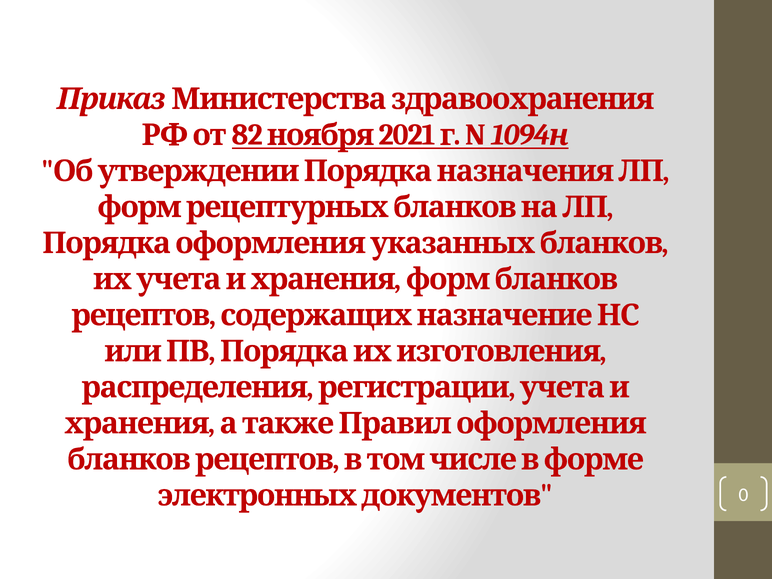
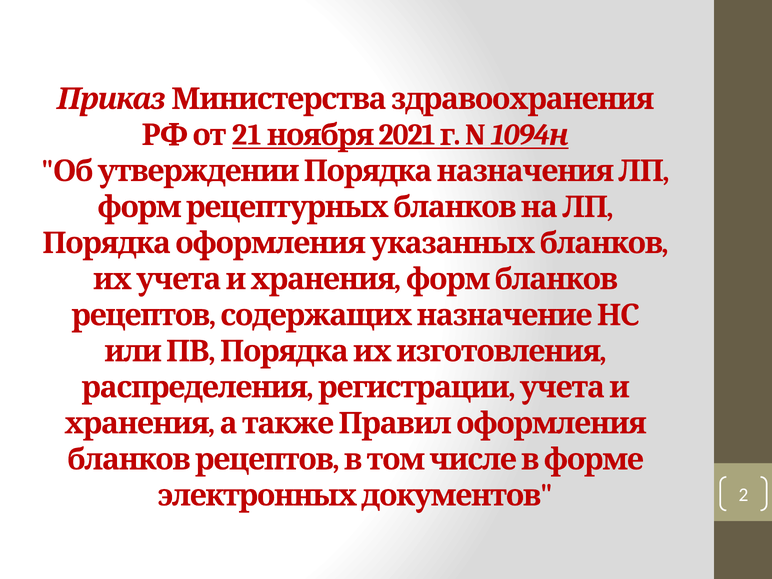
82: 82 -> 21 (247, 135)
0: 0 -> 2 (743, 495)
